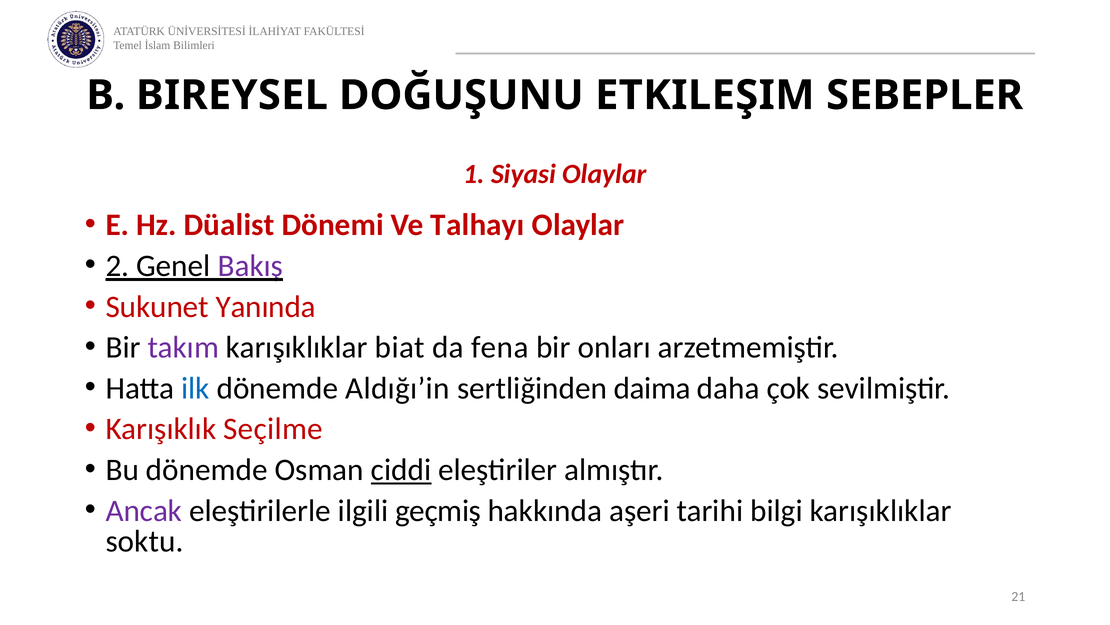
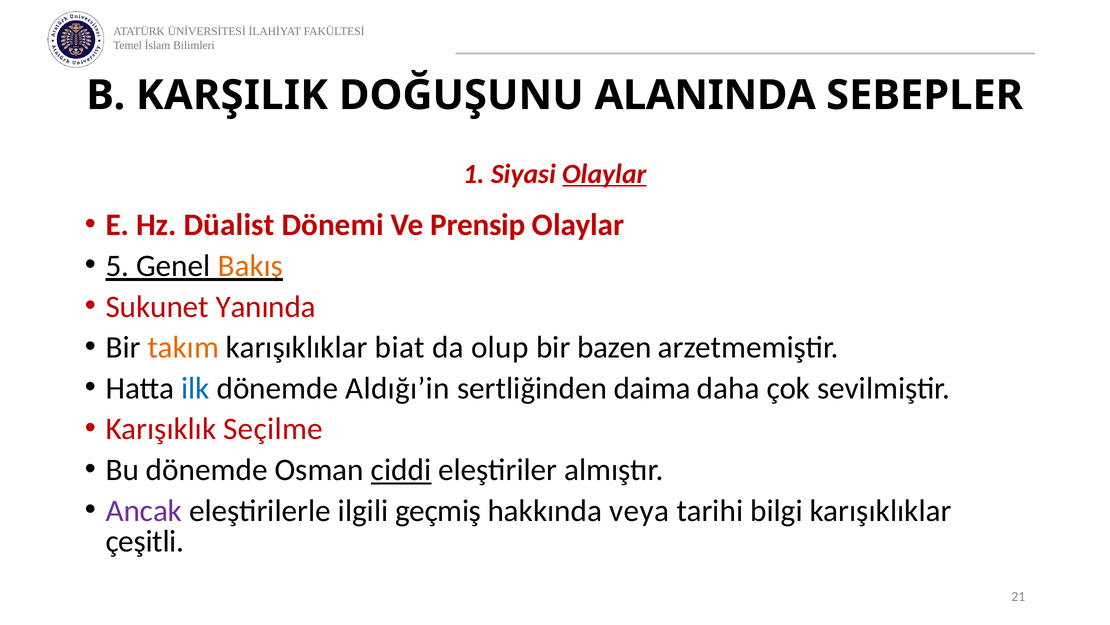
BIREYSEL: BIREYSEL -> KARŞILIK (232, 95)
ETKILEŞIM: ETKILEŞIM -> ALANINDA (705, 95)
Olaylar underline: none -> present (604, 174)
Talhayı: Talhayı -> Prensip (478, 225)
2: 2 -> 5 (117, 266)
Bakış colour: purple -> orange (250, 266)
takım colour: purple -> orange (183, 347)
fena: fena -> olup (500, 347)
onları: onları -> bazen (614, 347)
aşeri: aşeri -> veya (639, 510)
soktu: soktu -> çeşitli (145, 541)
